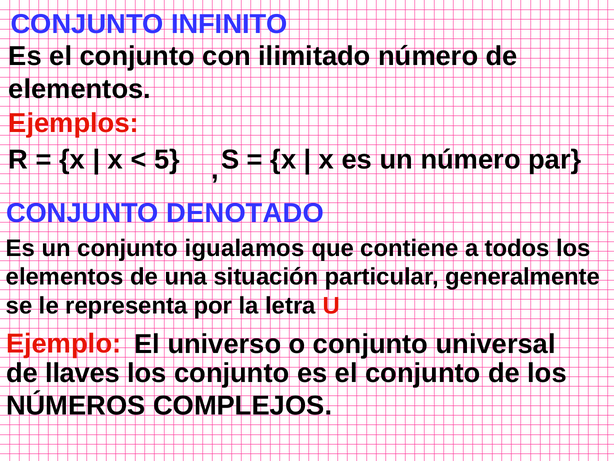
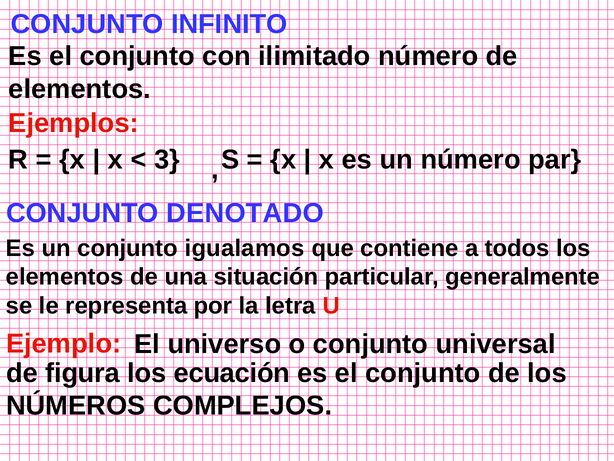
5: 5 -> 3 (167, 159)
llaves: llaves -> figura (83, 373)
los conjunto: conjunto -> ecuación (232, 373)
